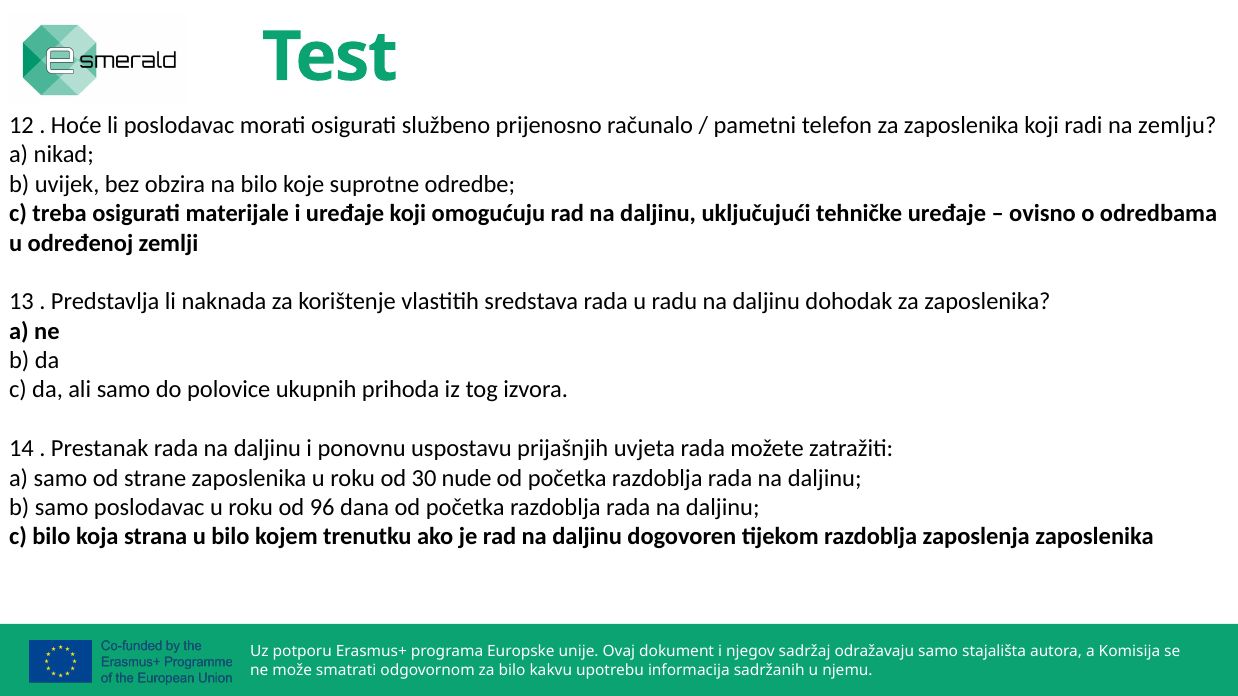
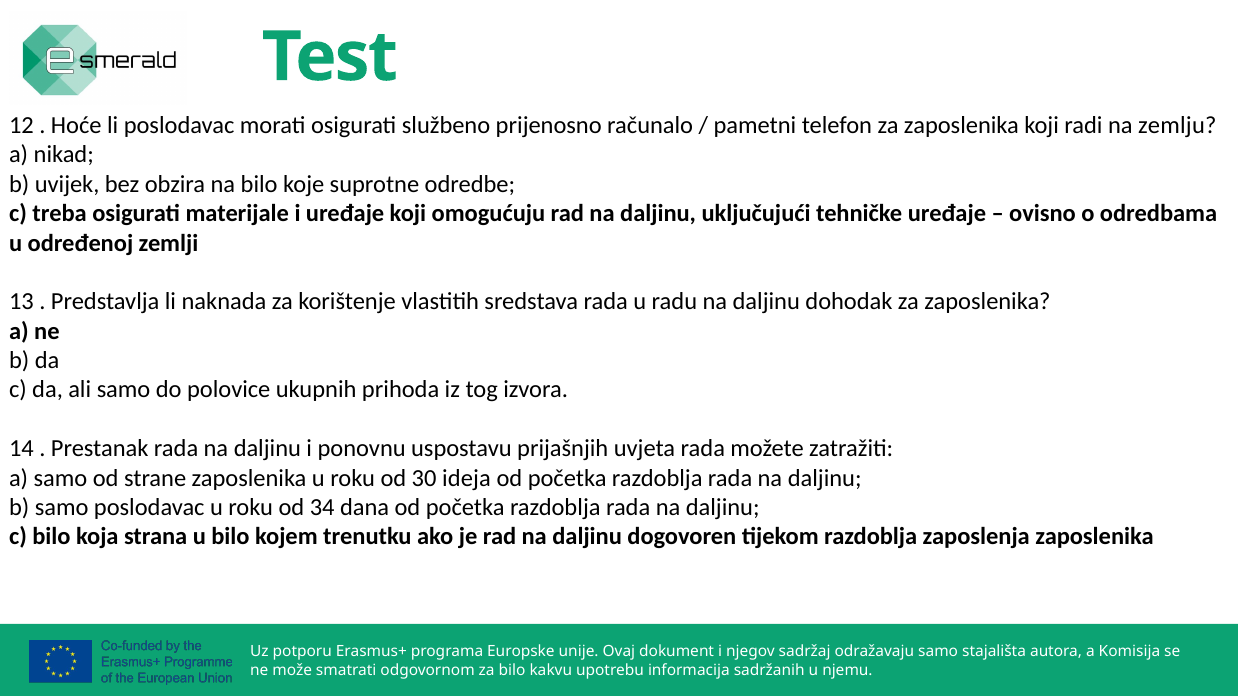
nude: nude -> ideja (466, 478)
96: 96 -> 34 (322, 508)
